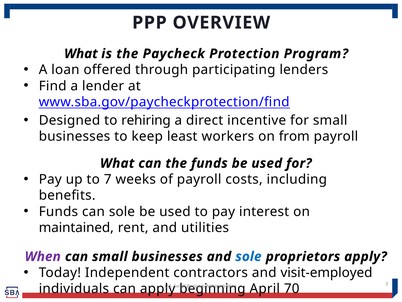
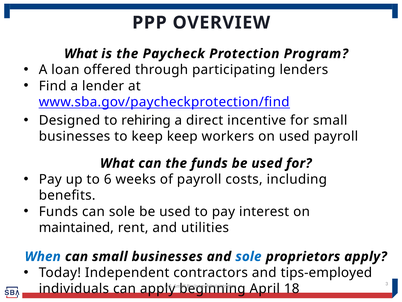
keep least: least -> keep (182, 136)
on from: from -> used (294, 136)
7: 7 -> 6 (108, 179)
When colour: purple -> blue (43, 256)
visit-employed: visit-employed -> tips-employed (326, 272)
70: 70 -> 18 (292, 288)
